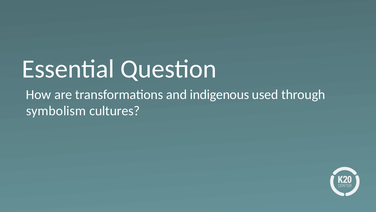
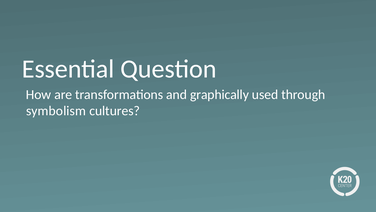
indigenous: indigenous -> graphically (219, 94)
